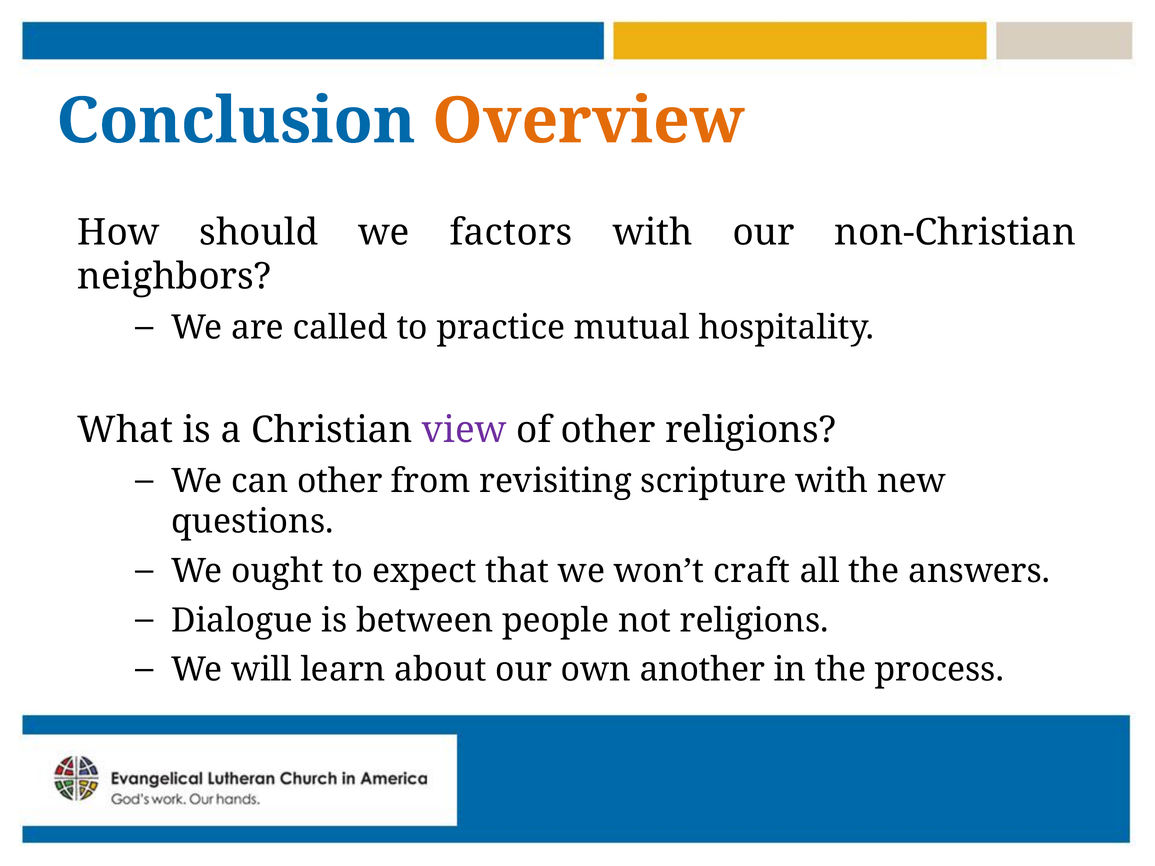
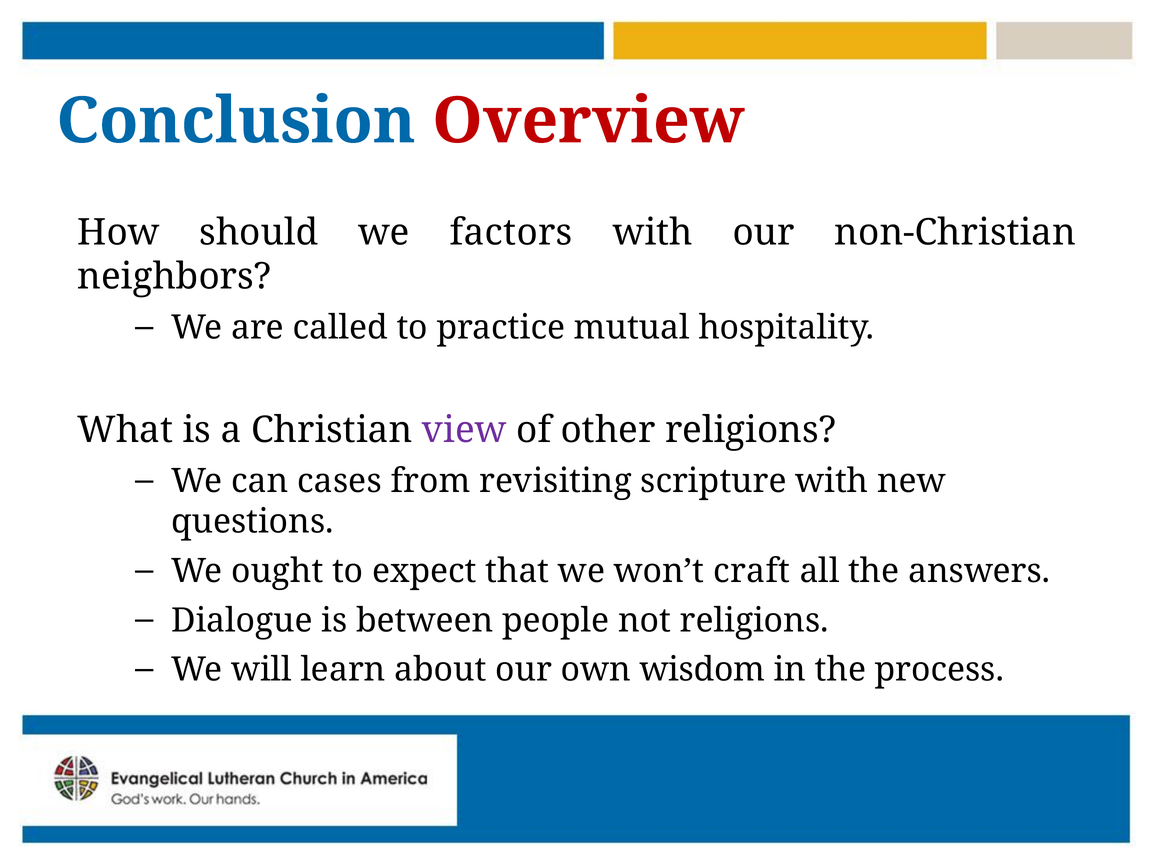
Overview colour: orange -> red (588, 121)
can other: other -> cases (340, 481)
another: another -> wisdom (702, 670)
